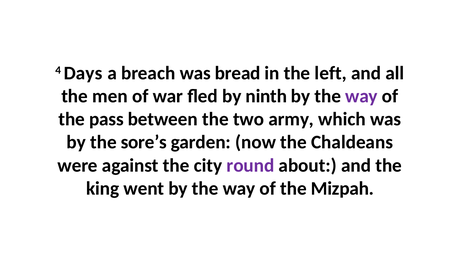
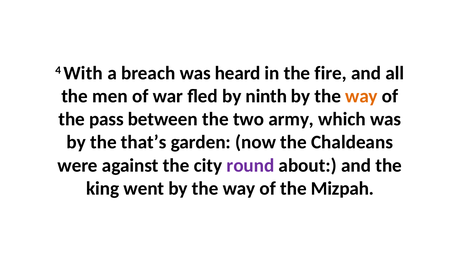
Days: Days -> With (83, 73)
bread: bread -> heard (238, 73)
left: left -> fire (331, 73)
way colour: purple -> orange (362, 96)
sore’s: sore’s -> that’s (144, 142)
